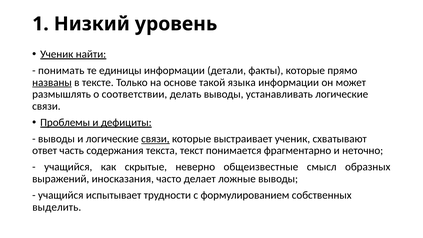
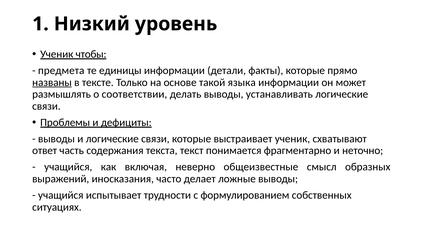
найти: найти -> чтобы (91, 54)
понимать: понимать -> предмета (61, 70)
связи underline: present -> none (155, 139)
скрытые: скрытые -> включая (146, 167)
выделить: выделить -> ситуациях (57, 207)
